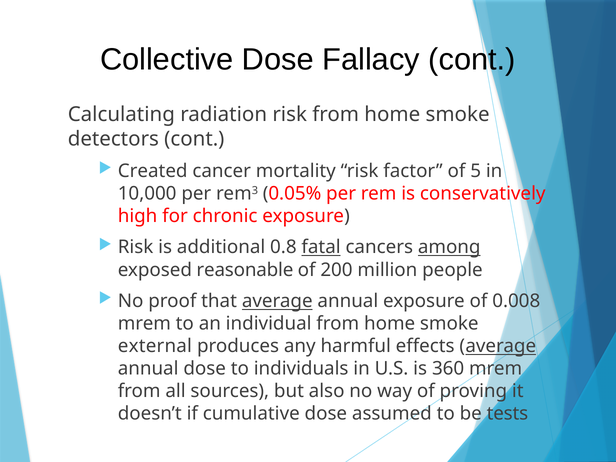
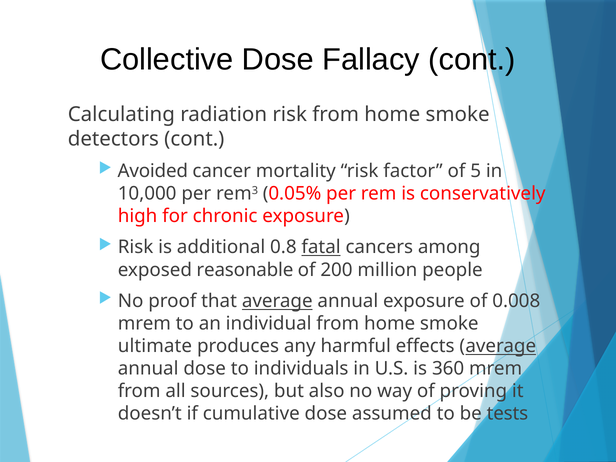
Created: Created -> Avoided (153, 171)
among underline: present -> none (449, 247)
external: external -> ultimate (155, 346)
